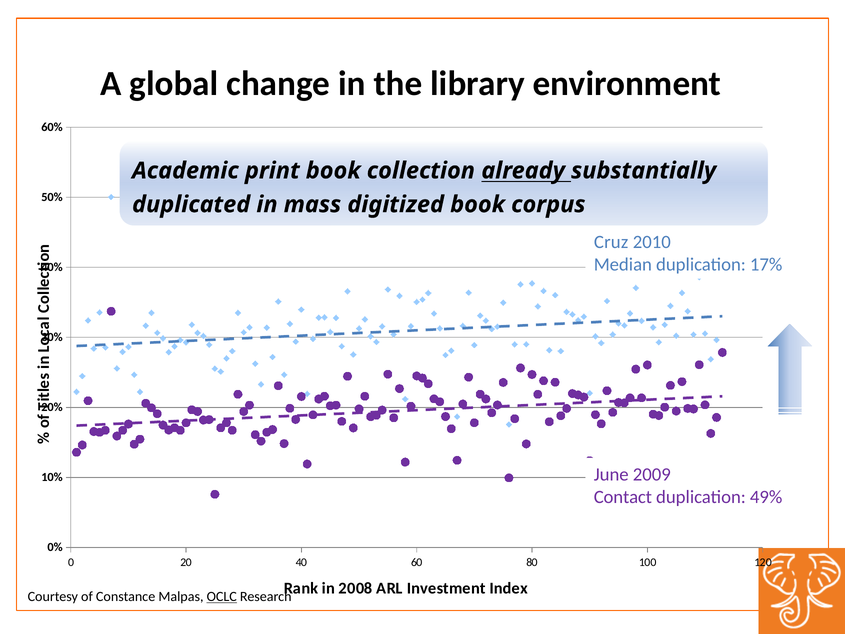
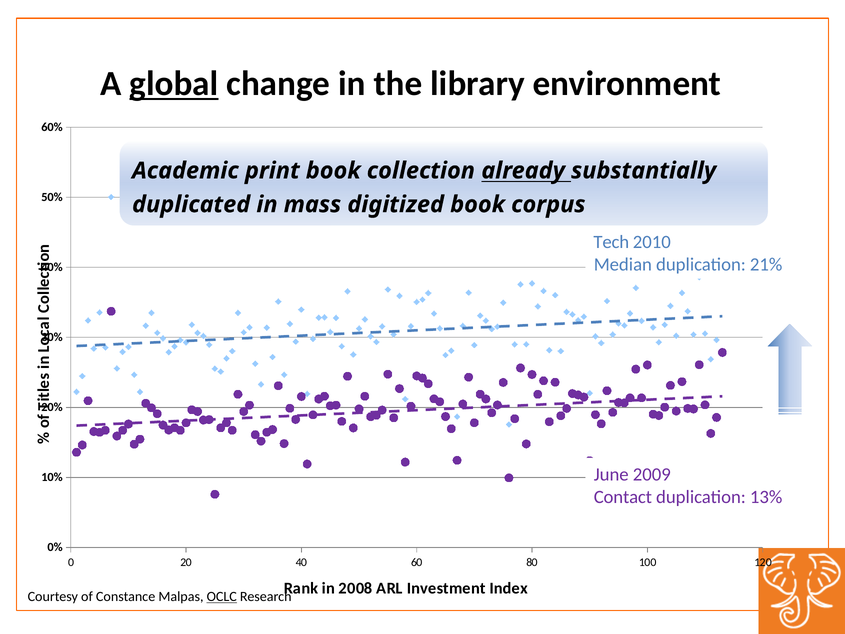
global underline: none -> present (174, 84)
Cruz: Cruz -> Tech (611, 242)
17%: 17% -> 21% (766, 265)
49%: 49% -> 13% (766, 497)
